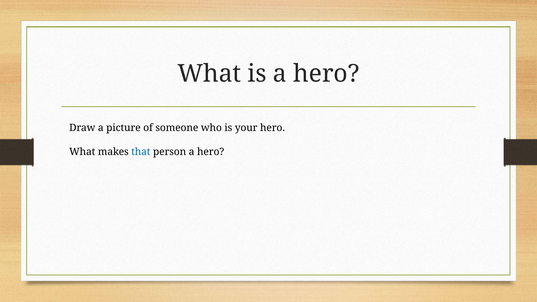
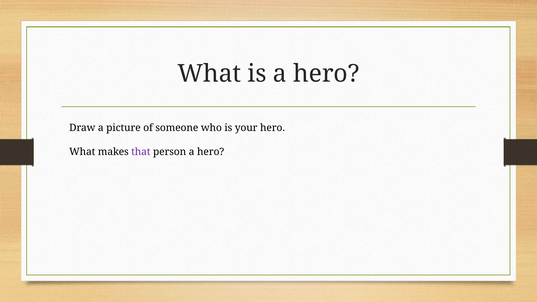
that colour: blue -> purple (141, 152)
